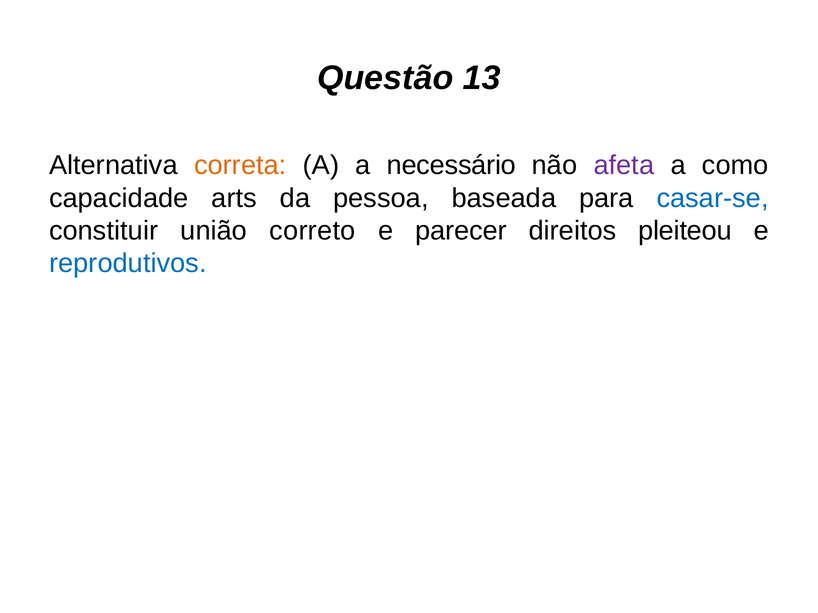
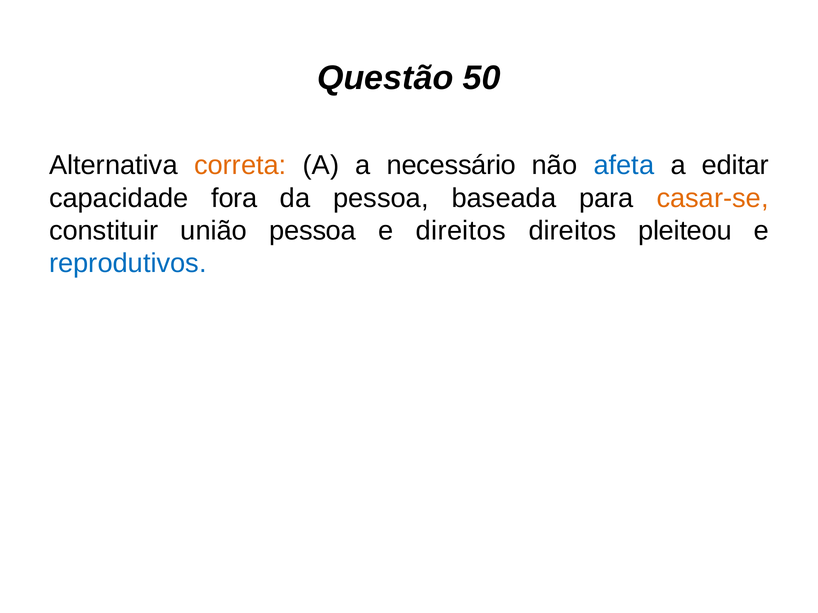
13: 13 -> 50 (482, 78)
afeta colour: purple -> blue (624, 166)
como: como -> editar (735, 166)
arts: arts -> fora (234, 198)
casar-se colour: blue -> orange (713, 198)
união correto: correto -> pessoa (313, 231)
e parecer: parecer -> direitos (461, 231)
